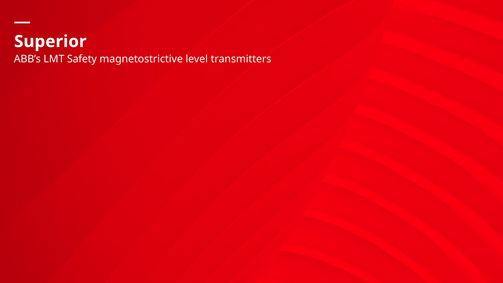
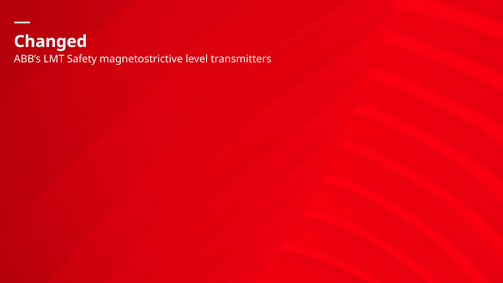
Superior: Superior -> Changed (50, 42)
